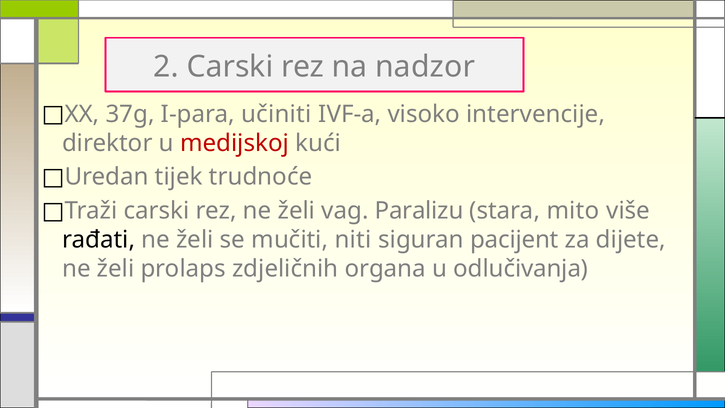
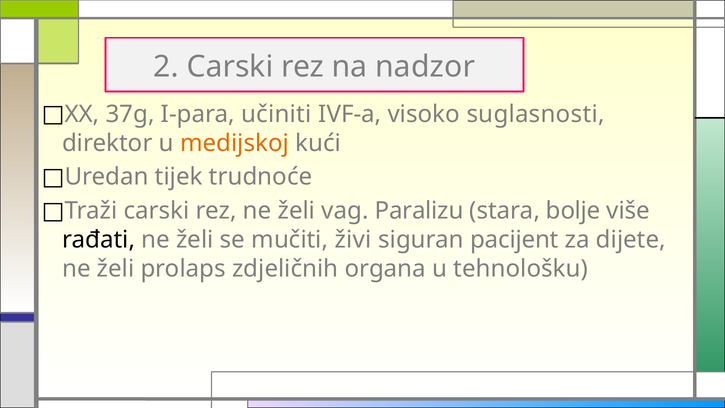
intervencije: intervencije -> suglasnosti (536, 114)
medijskoj colour: red -> orange (235, 143)
mito: mito -> bolje (573, 211)
niti: niti -> živi (353, 240)
odlučivanja: odlučivanja -> tehnološku (521, 269)
